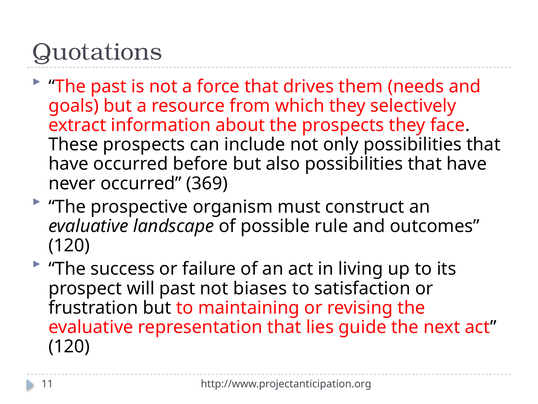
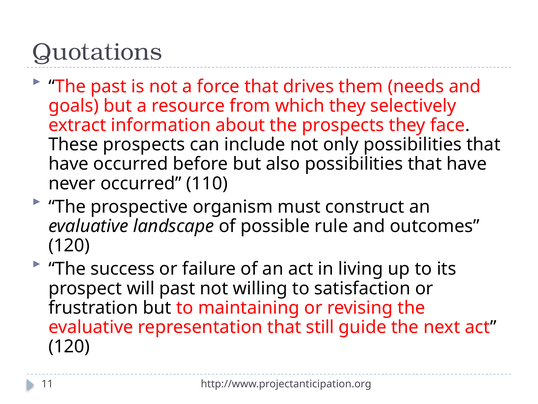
369: 369 -> 110 (207, 183)
biases: biases -> willing (260, 288)
lies: lies -> still (320, 327)
